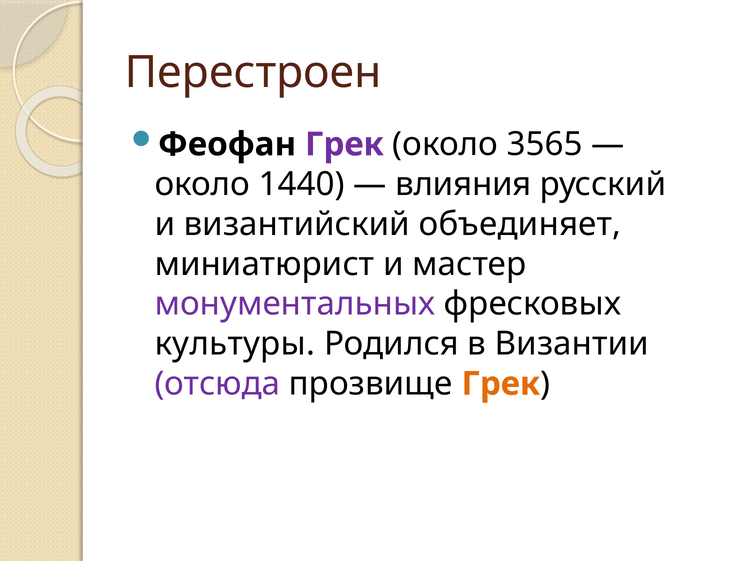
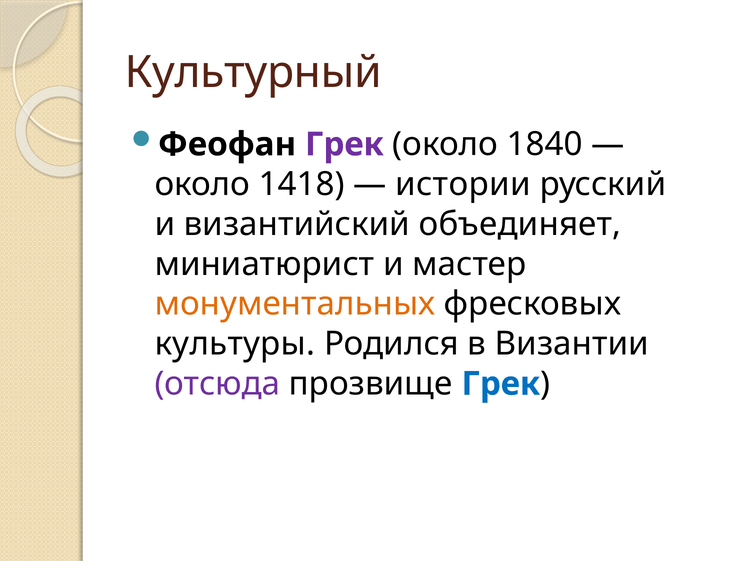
Перестроен: Перестроен -> Культурный (253, 72)
3565: 3565 -> 1840 (545, 144)
1440: 1440 -> 1418 (302, 184)
влияния: влияния -> истории (463, 184)
монументальных colour: purple -> orange (295, 304)
Грек colour: orange -> blue (501, 383)
